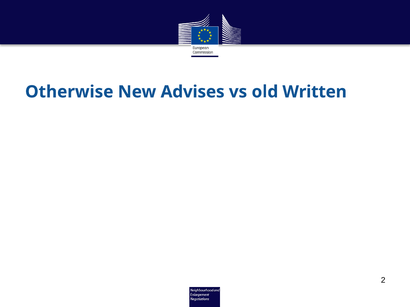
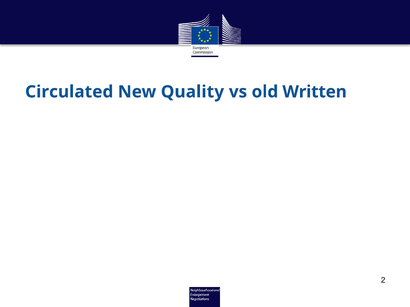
Otherwise: Otherwise -> Circulated (69, 92)
Advises: Advises -> Quality (192, 92)
